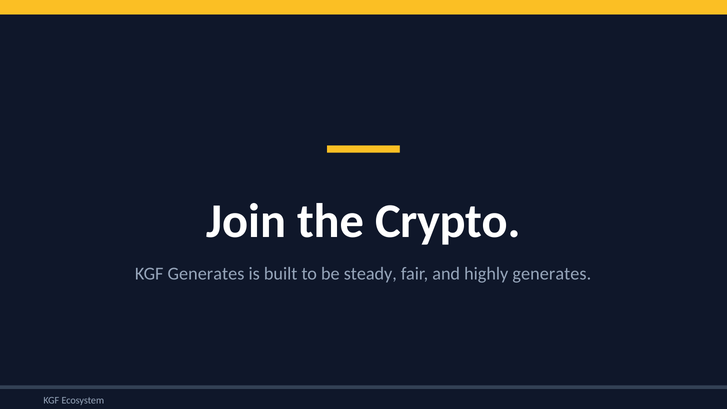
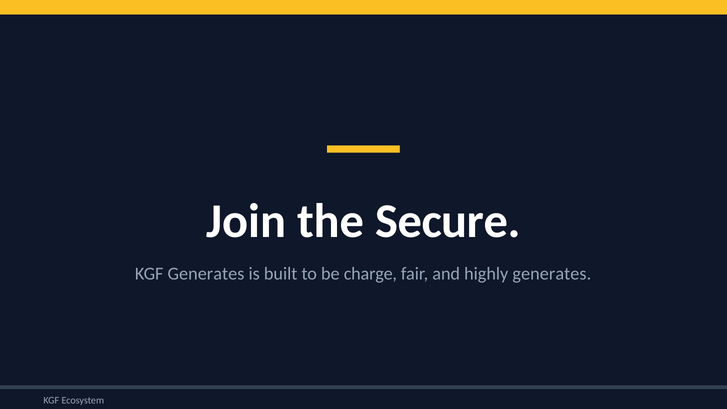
Crypto: Crypto -> Secure (448, 221)
steady: steady -> charge (370, 274)
